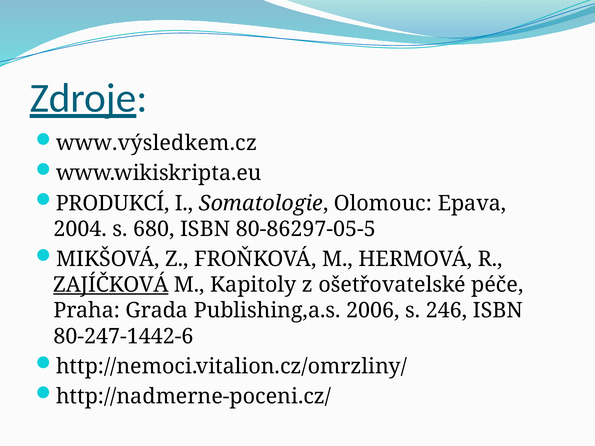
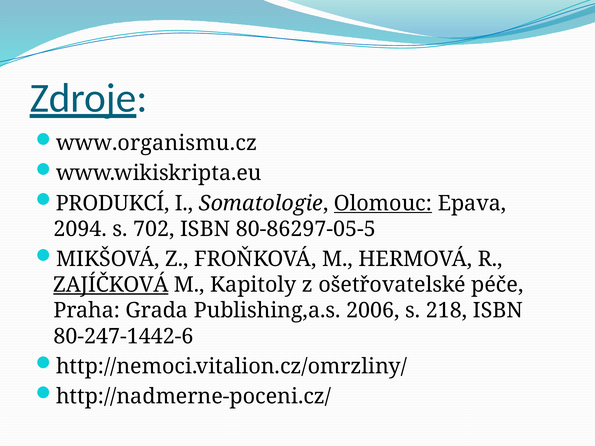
www.výsledkem.cz: www.výsledkem.cz -> www.organismu.cz (157, 143)
Olomouc underline: none -> present (383, 203)
2004: 2004 -> 2094 (80, 229)
680: 680 -> 702 (154, 229)
246: 246 -> 218 (447, 311)
